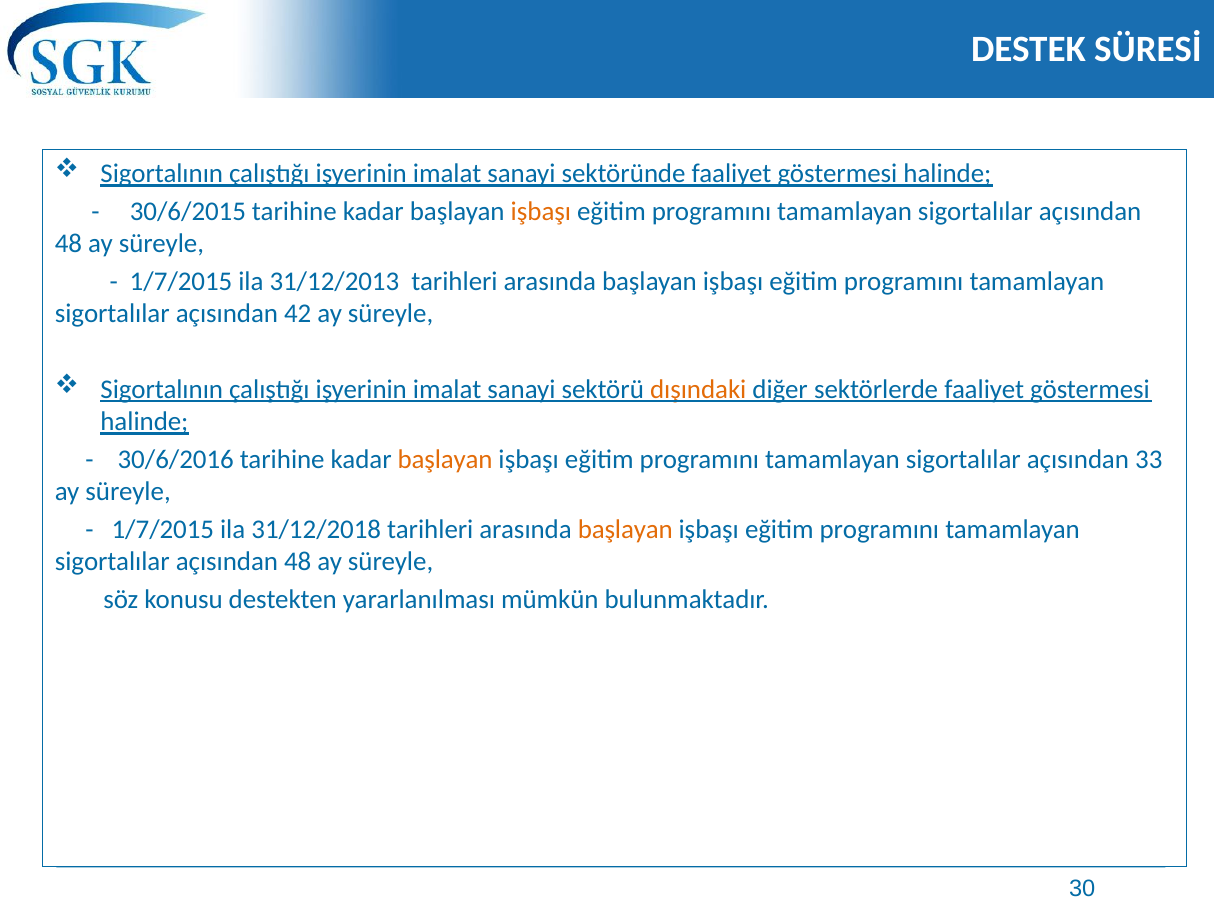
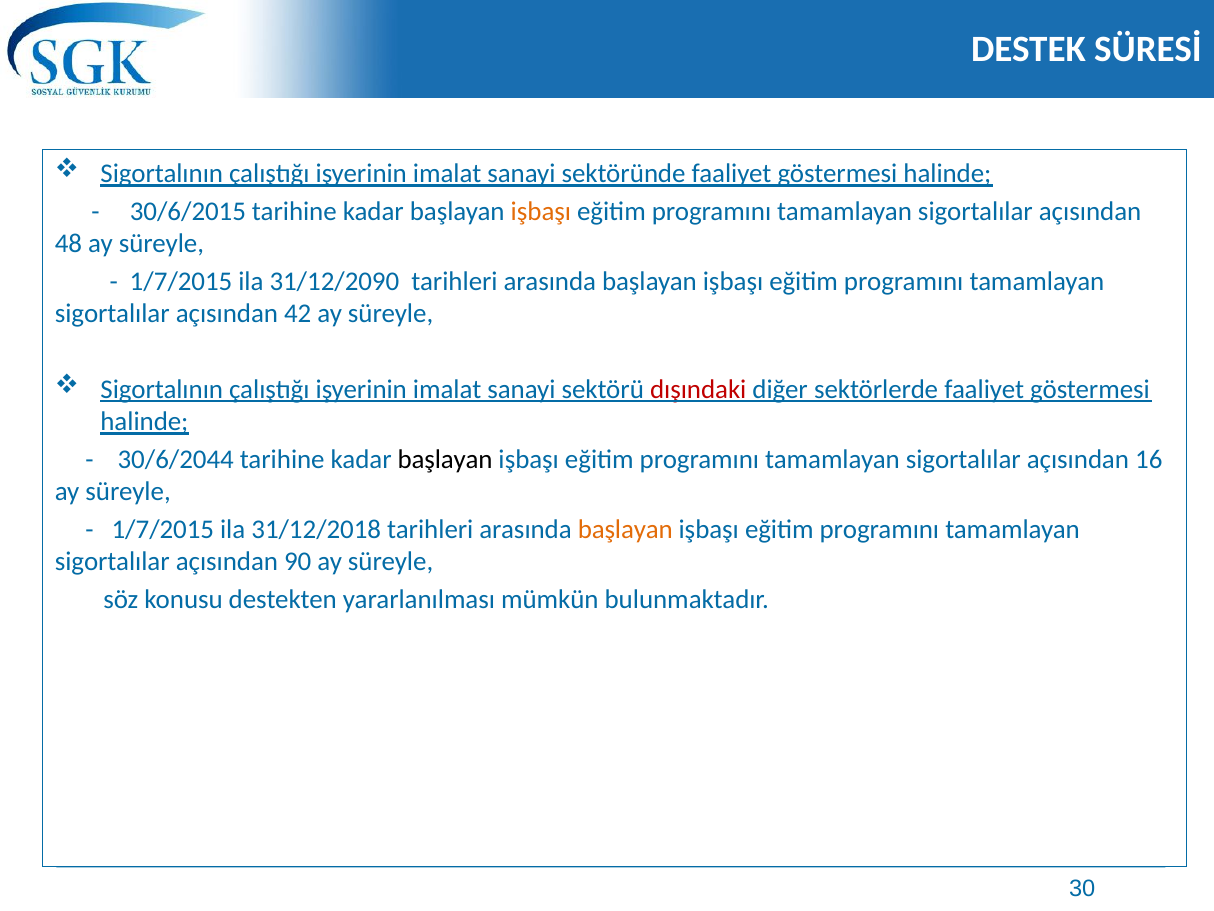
31/12/2013: 31/12/2013 -> 31/12/2090 (334, 281)
dışındaki colour: orange -> red (698, 389)
30/6/2016: 30/6/2016 -> 30/6/2044 (176, 459)
başlayan colour: orange -> black (445, 459)
33: 33 -> 16 (1149, 459)
48: 48 -> 90 (298, 562)
